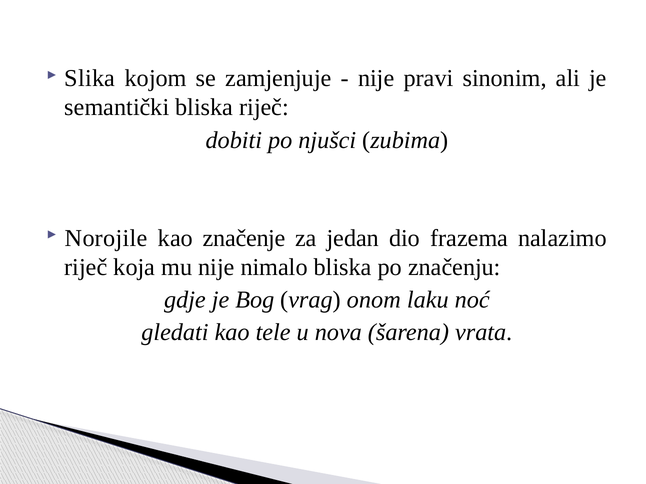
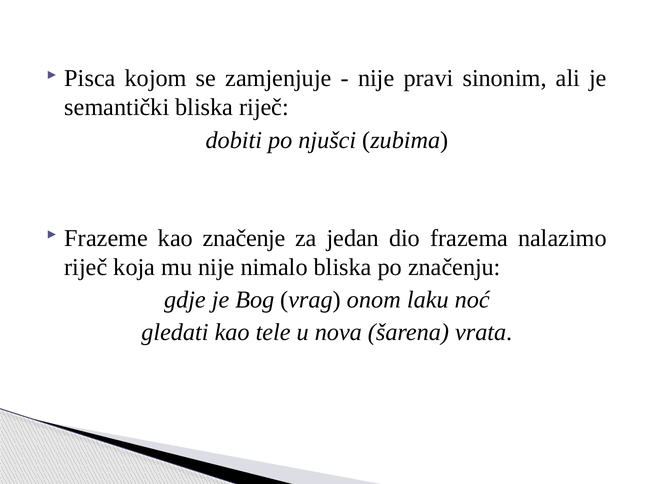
Slika: Slika -> Pisca (90, 79)
Norojile: Norojile -> Frazeme (106, 238)
